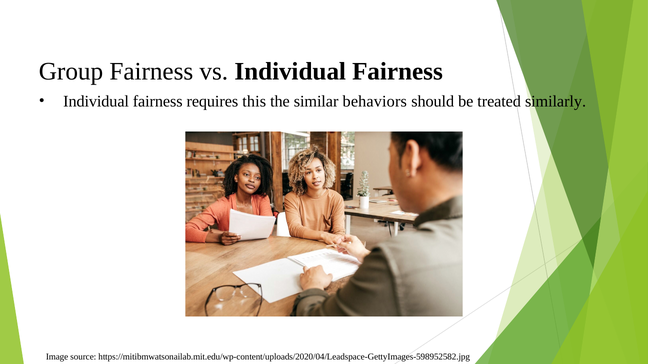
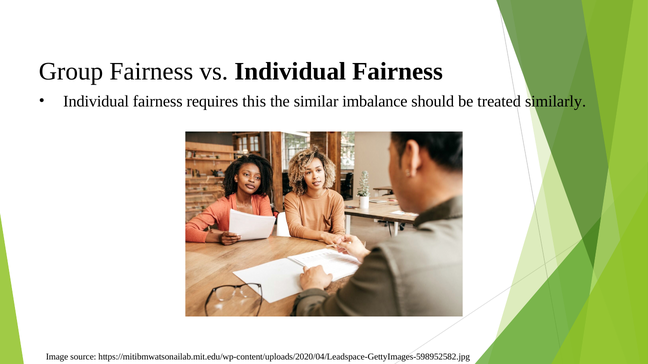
behaviors: behaviors -> imbalance (375, 102)
